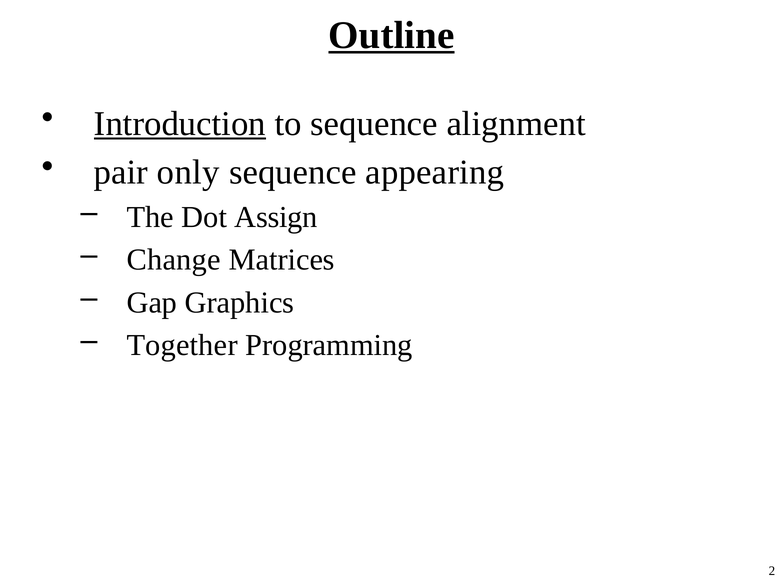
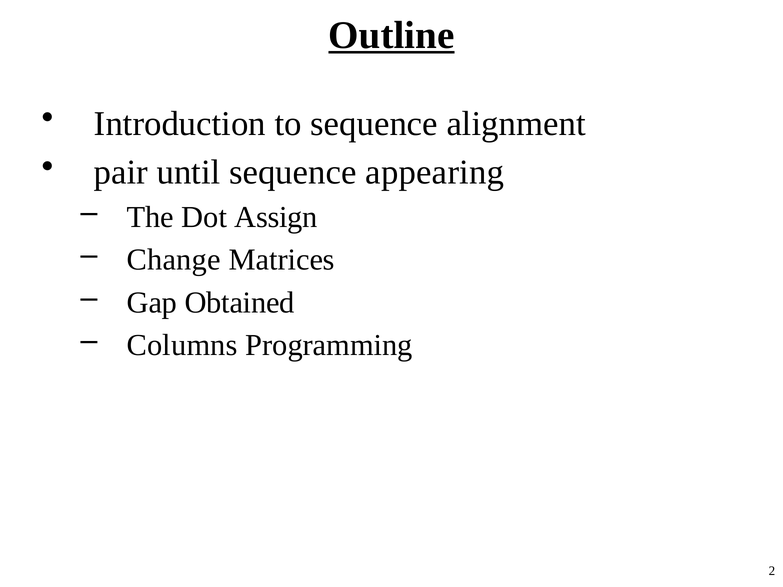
Introduction underline: present -> none (180, 124)
only: only -> until (188, 172)
Graphics: Graphics -> Obtained (240, 303)
Together: Together -> Columns (182, 345)
